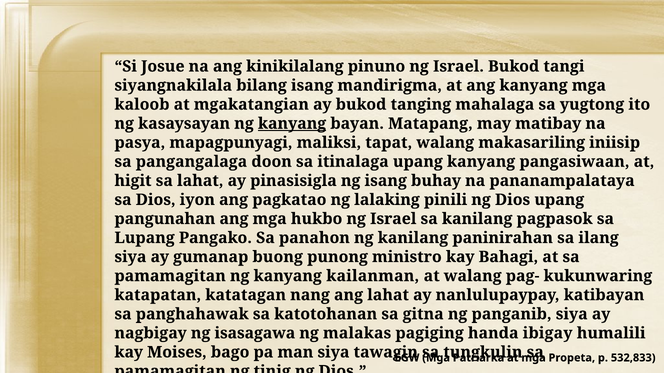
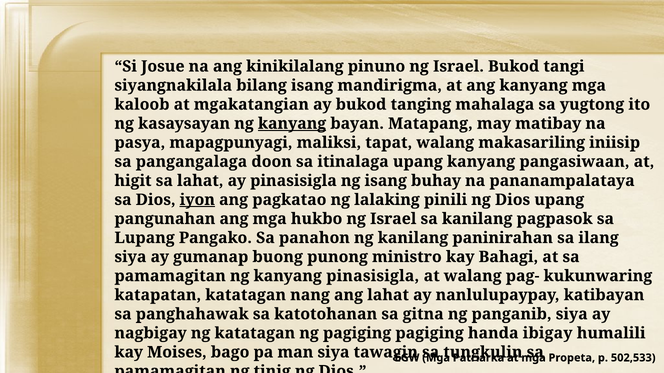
iyon underline: none -> present (197, 200)
kanyang kailanman: kailanman -> pinasisigla (373, 276)
ng isasagawa: isasagawa -> katatagan (255, 334)
ng malakas: malakas -> pagiging (357, 334)
532,833: 532,833 -> 502,533 (633, 358)
